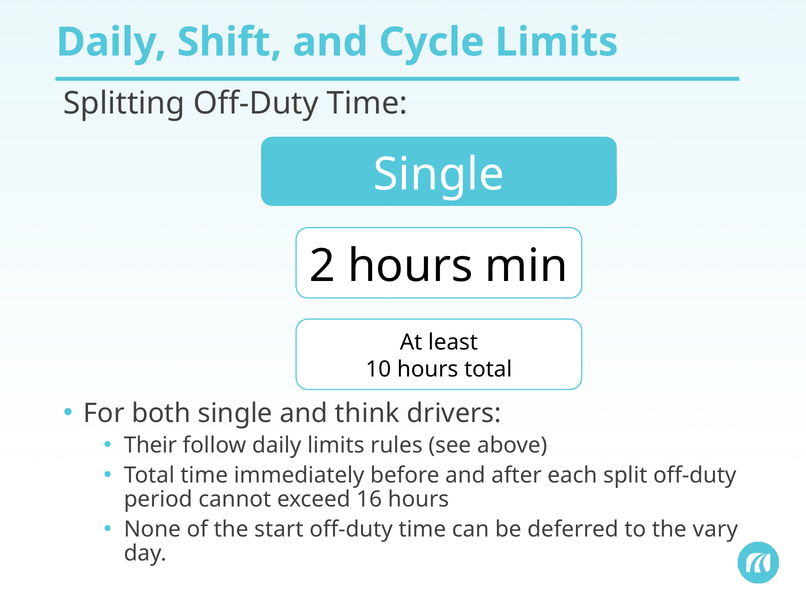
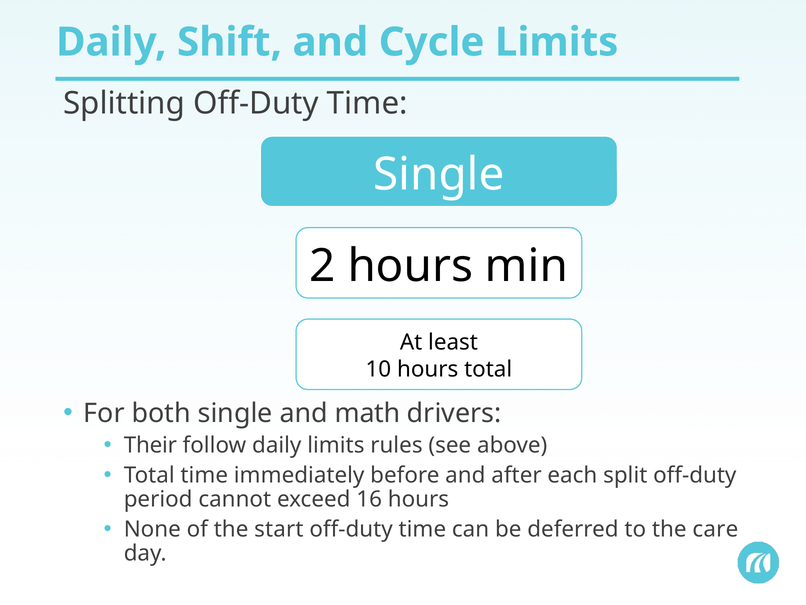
think: think -> math (368, 413)
vary: vary -> care (715, 529)
